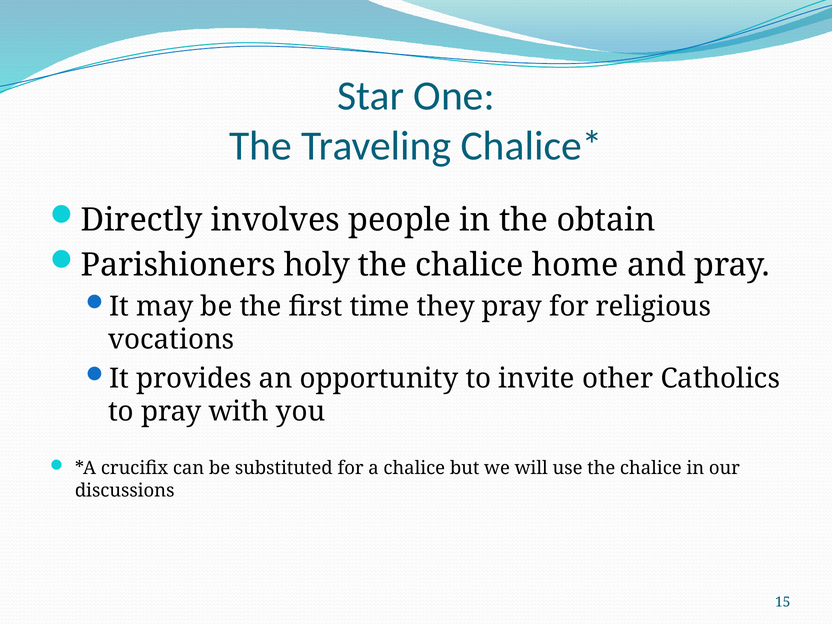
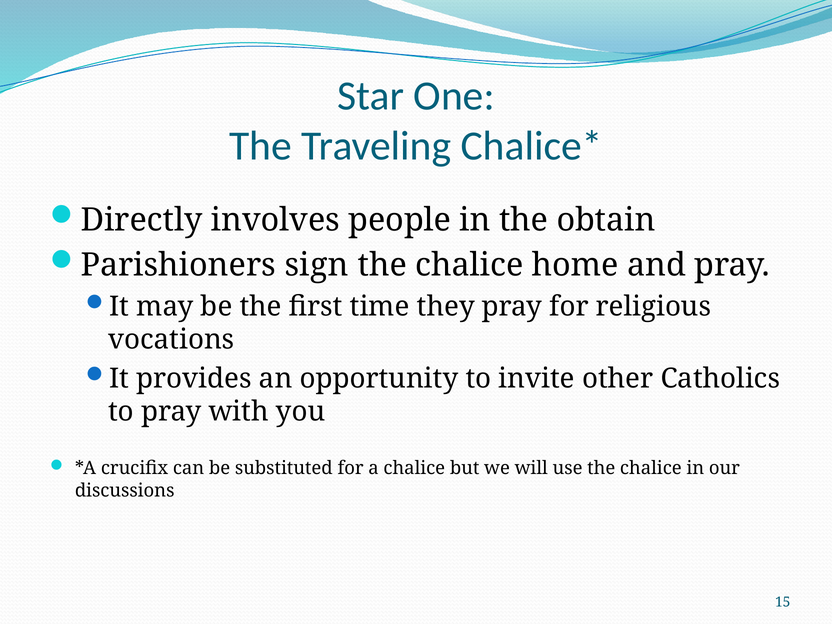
holy: holy -> sign (317, 265)
